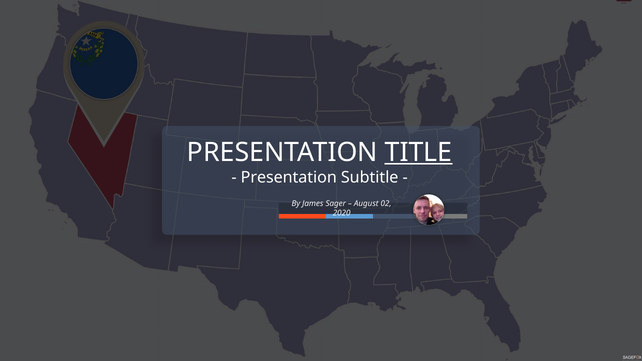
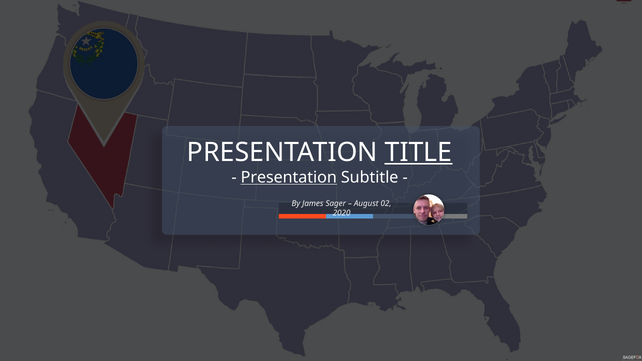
Presentation underline: none -> present (289, 177)
